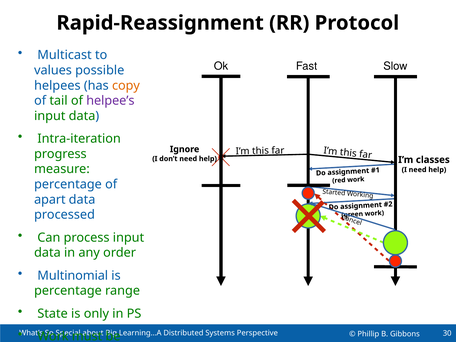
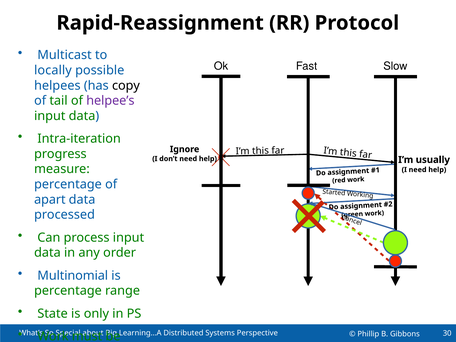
values: values -> locally (53, 70)
copy colour: orange -> black (126, 85)
classes: classes -> usually (433, 160)
